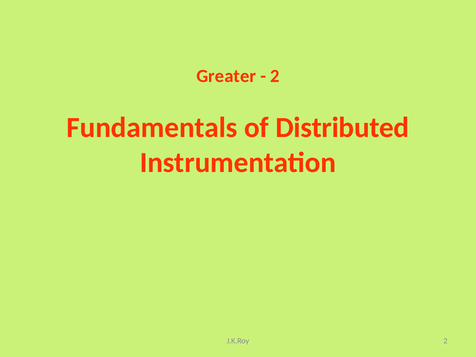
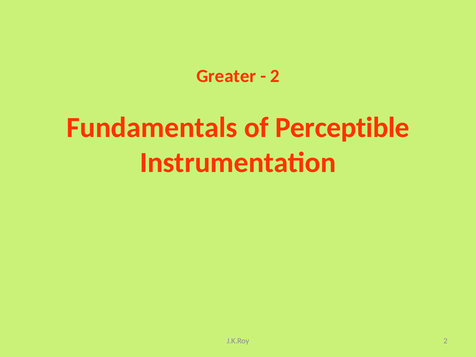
Distributed: Distributed -> Perceptible (342, 128)
